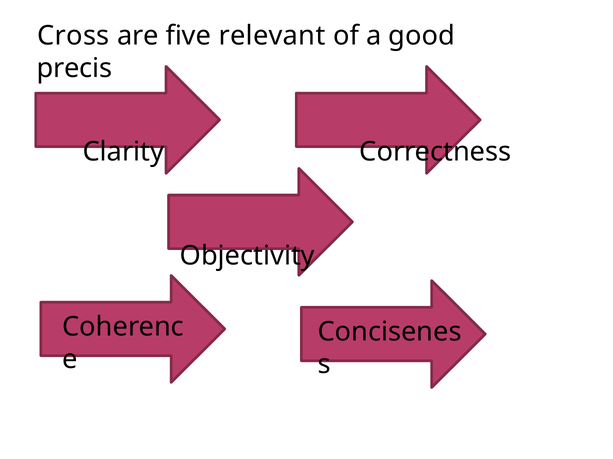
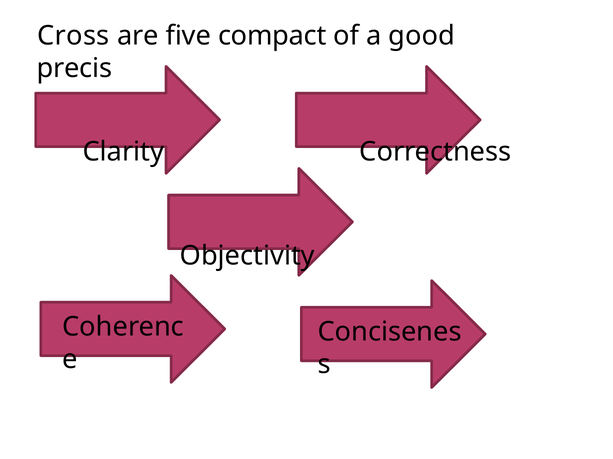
relevant: relevant -> compact (272, 36)
